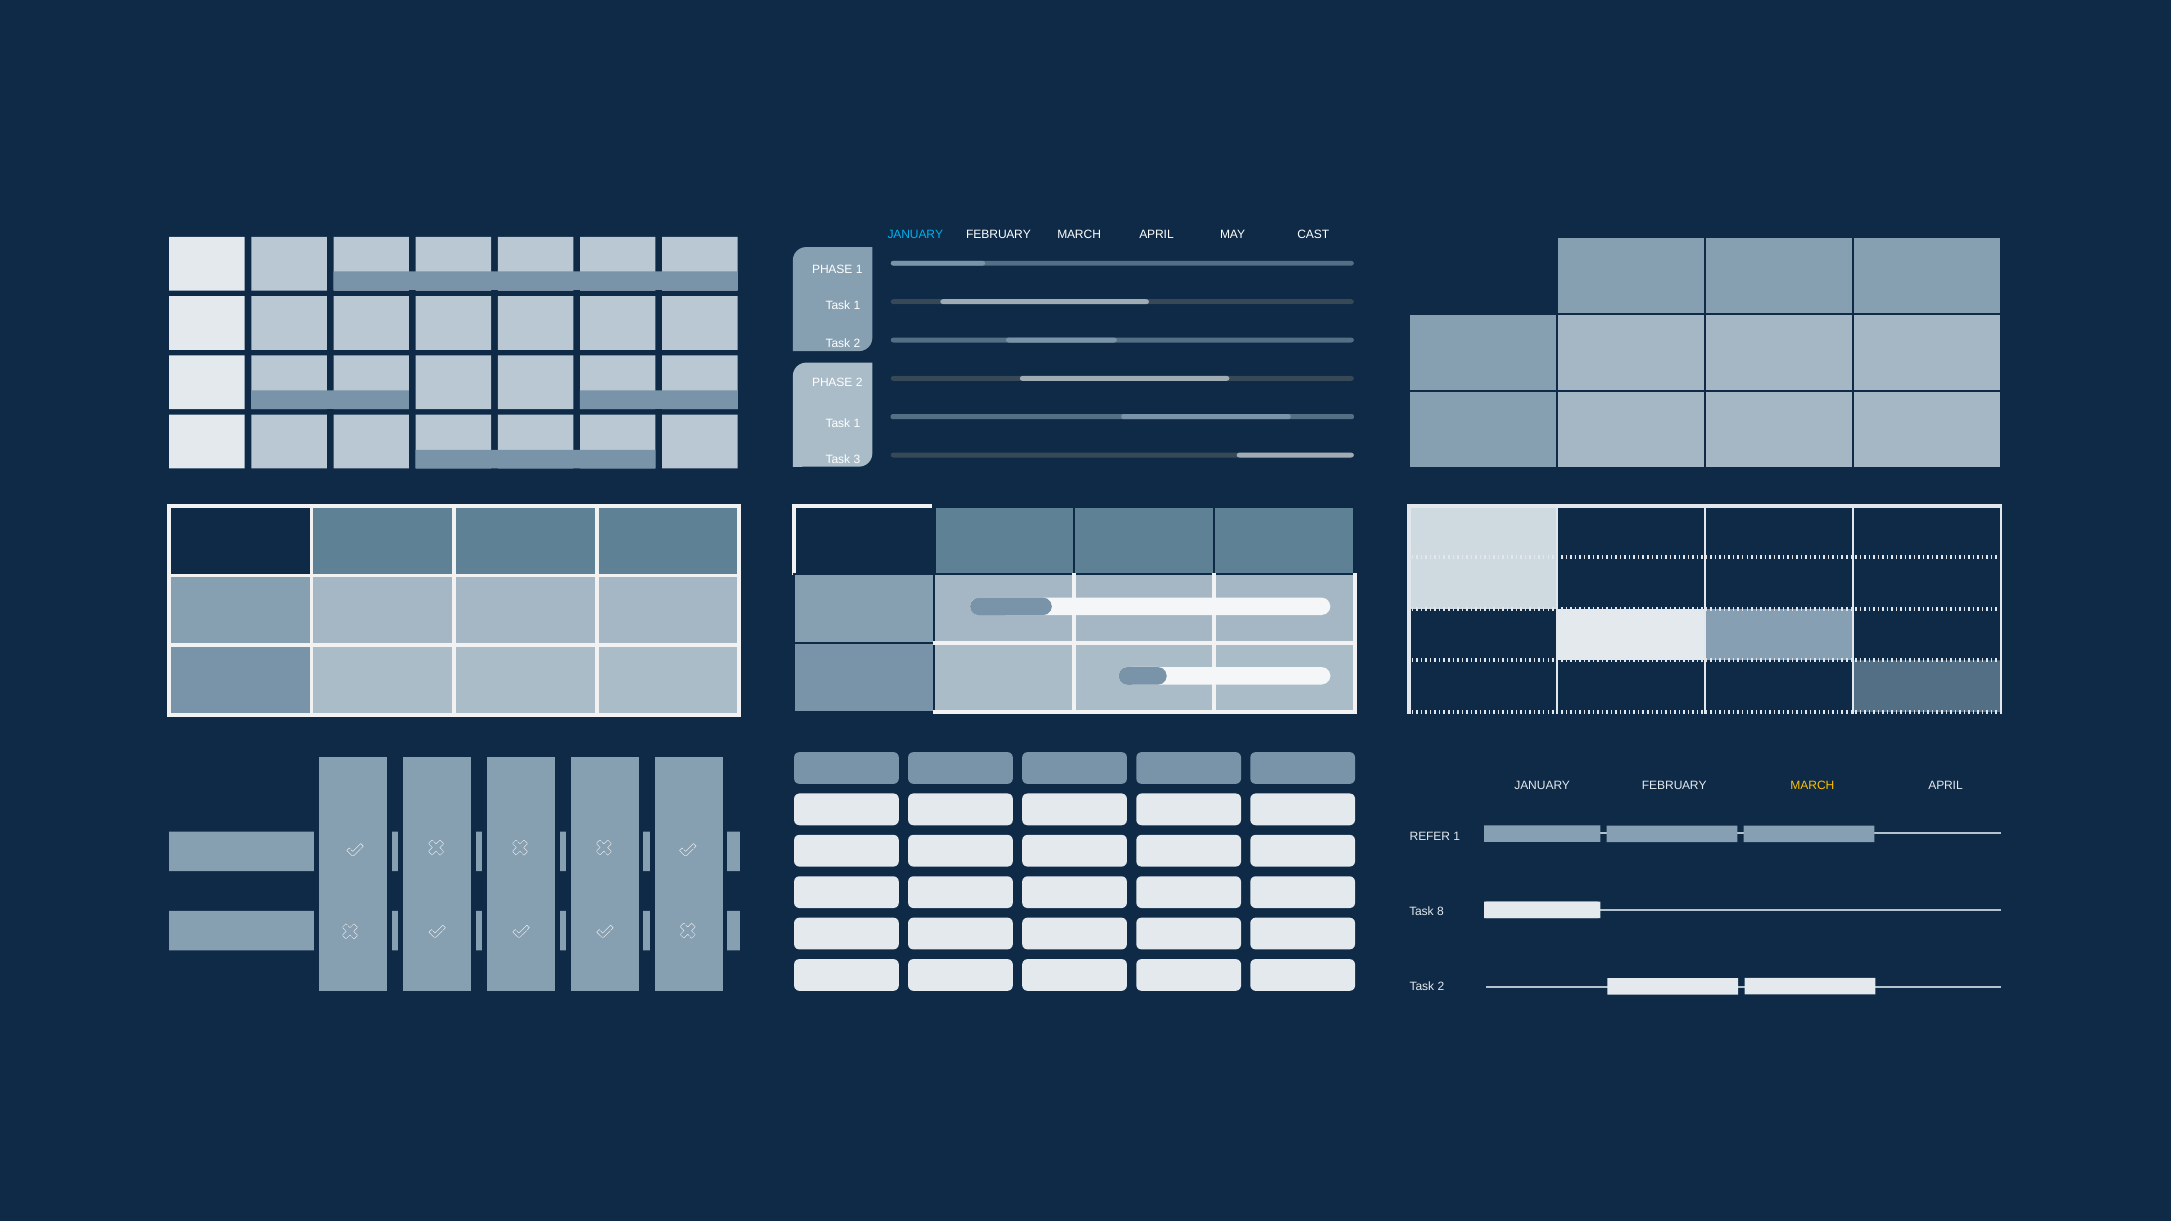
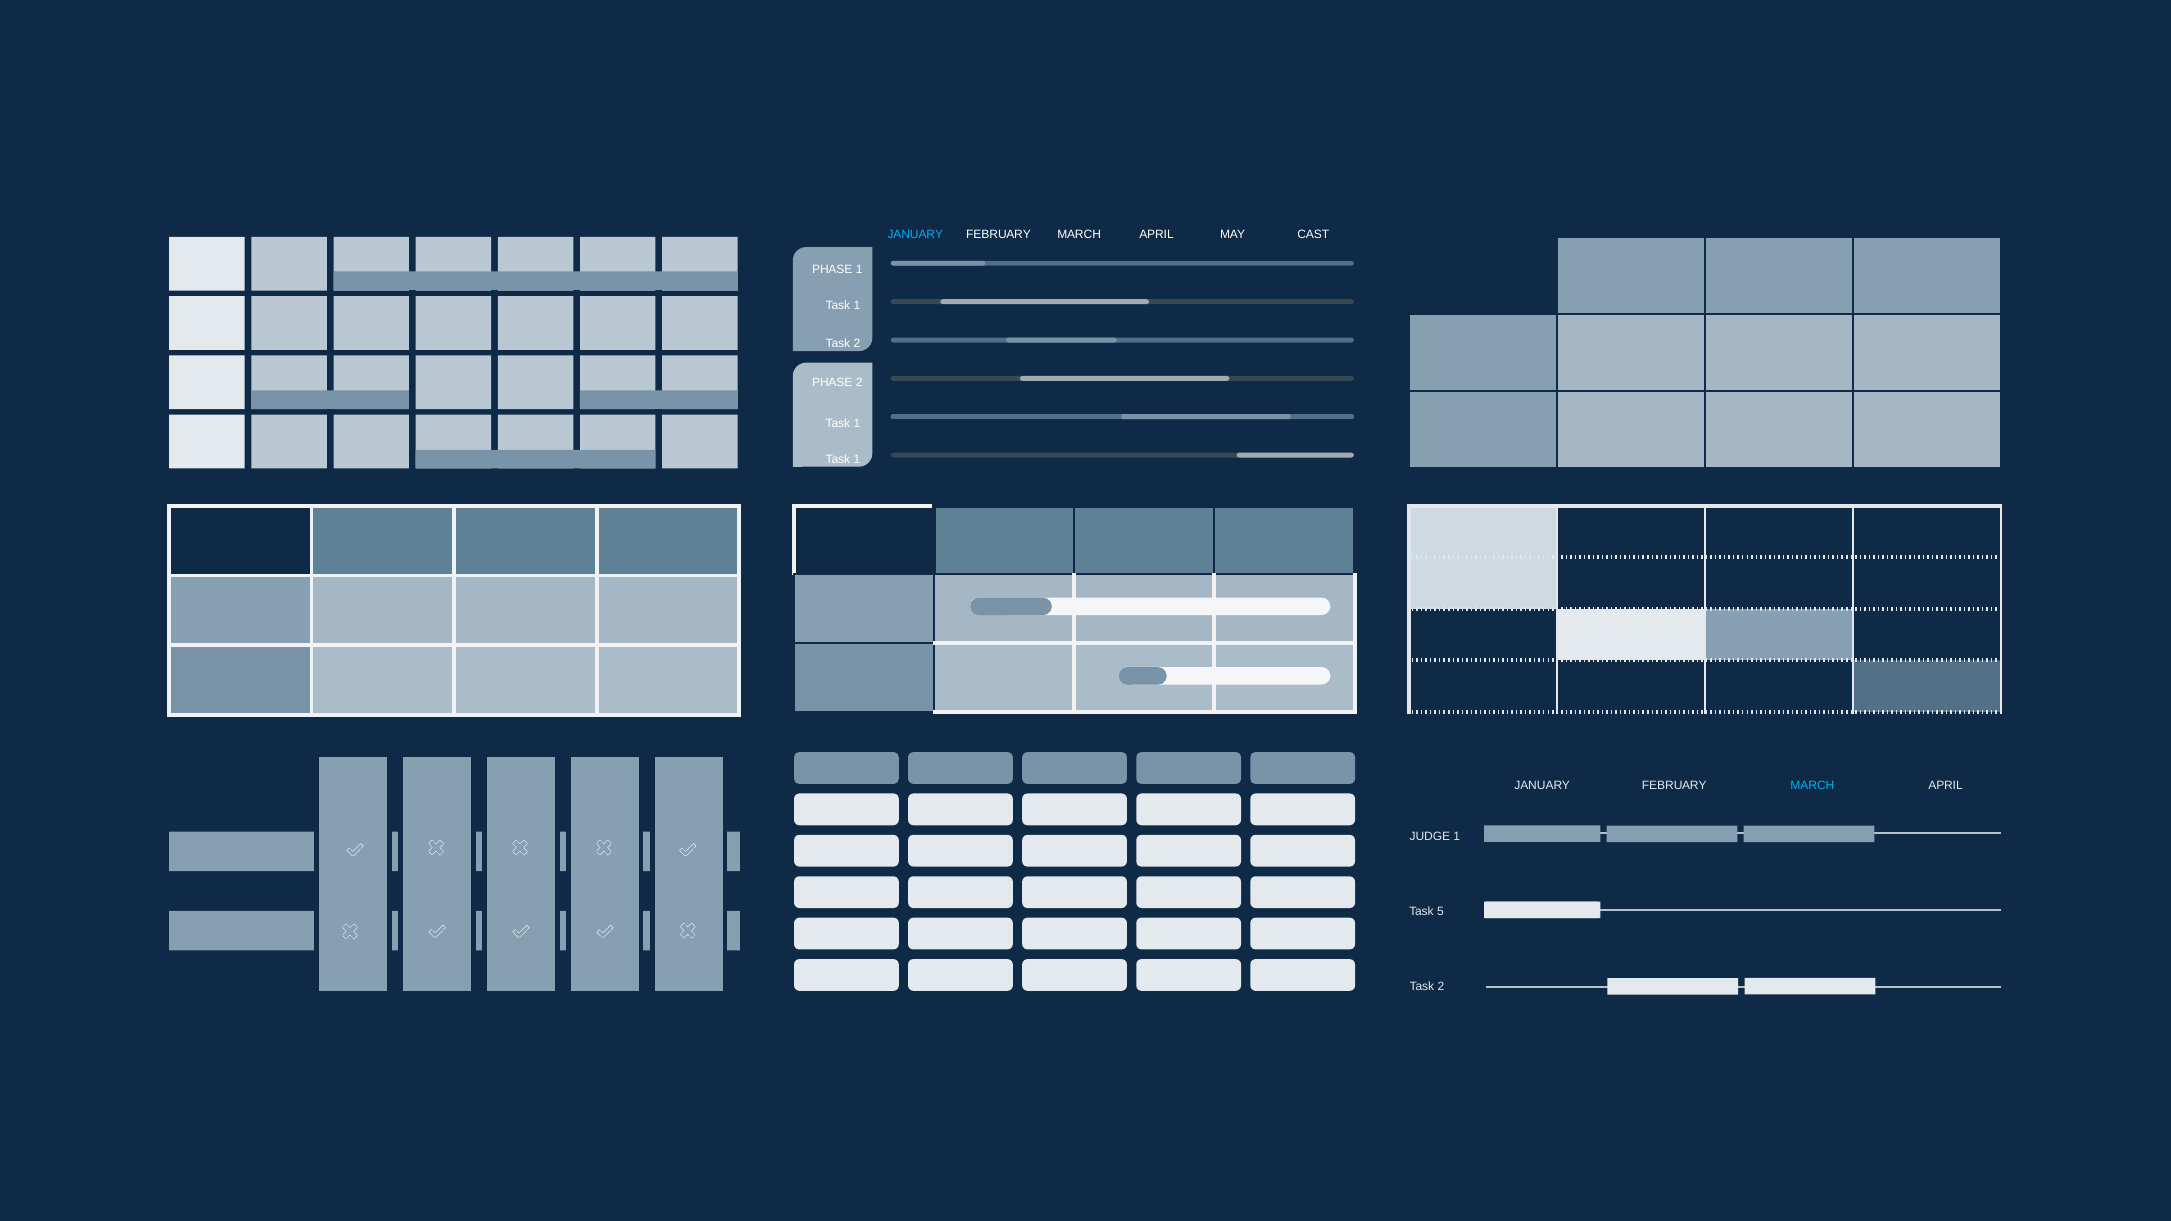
3: 3 -> 1 (857, 460)
MARCH colour: yellow -> light blue (1812, 786)
REFER: REFER -> JUDGE (1430, 836)
8: 8 -> 5 (1440, 912)
